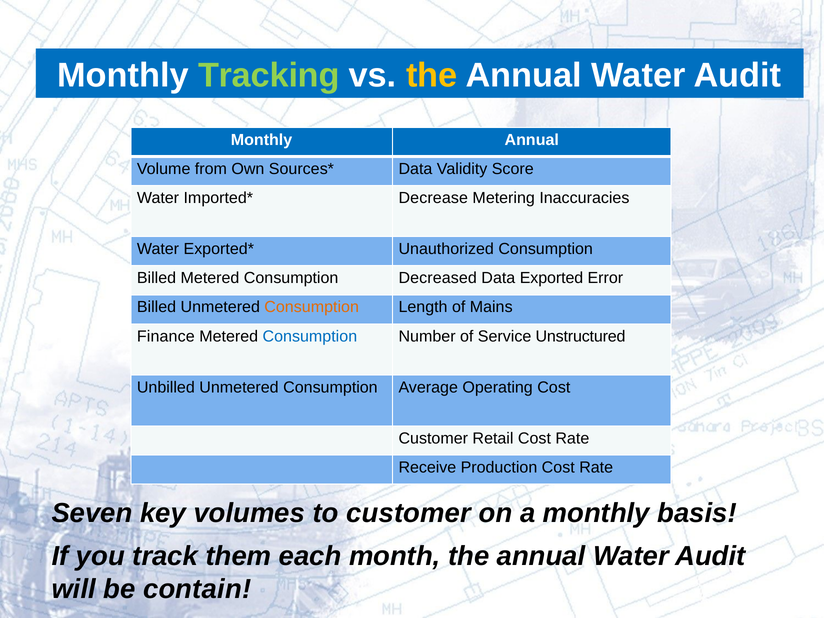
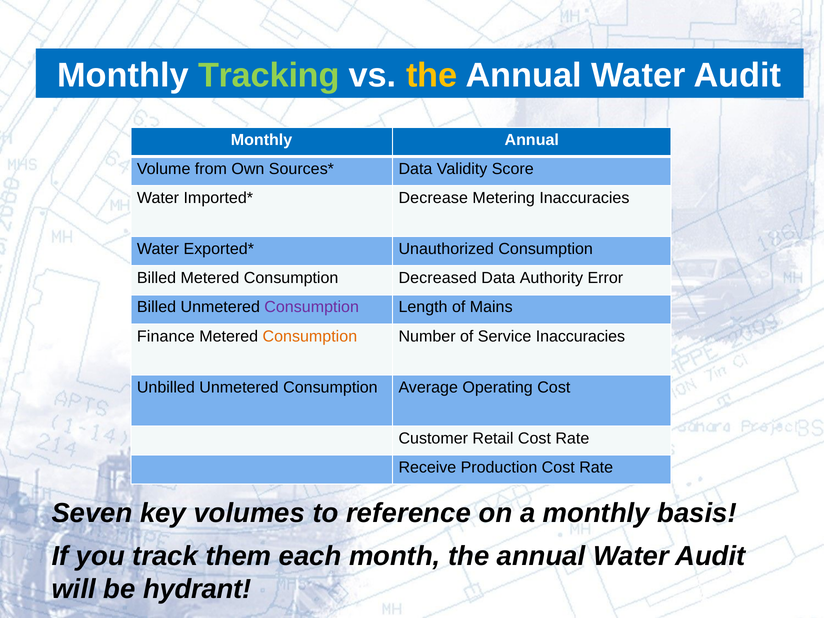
Exported: Exported -> Authority (551, 278)
Consumption colour: orange -> purple (312, 307)
Consumption colour: blue -> orange (310, 336)
Service Unstructured: Unstructured -> Inaccuracies (580, 336)
to customer: customer -> reference (409, 513)
contain: contain -> hydrant (197, 589)
